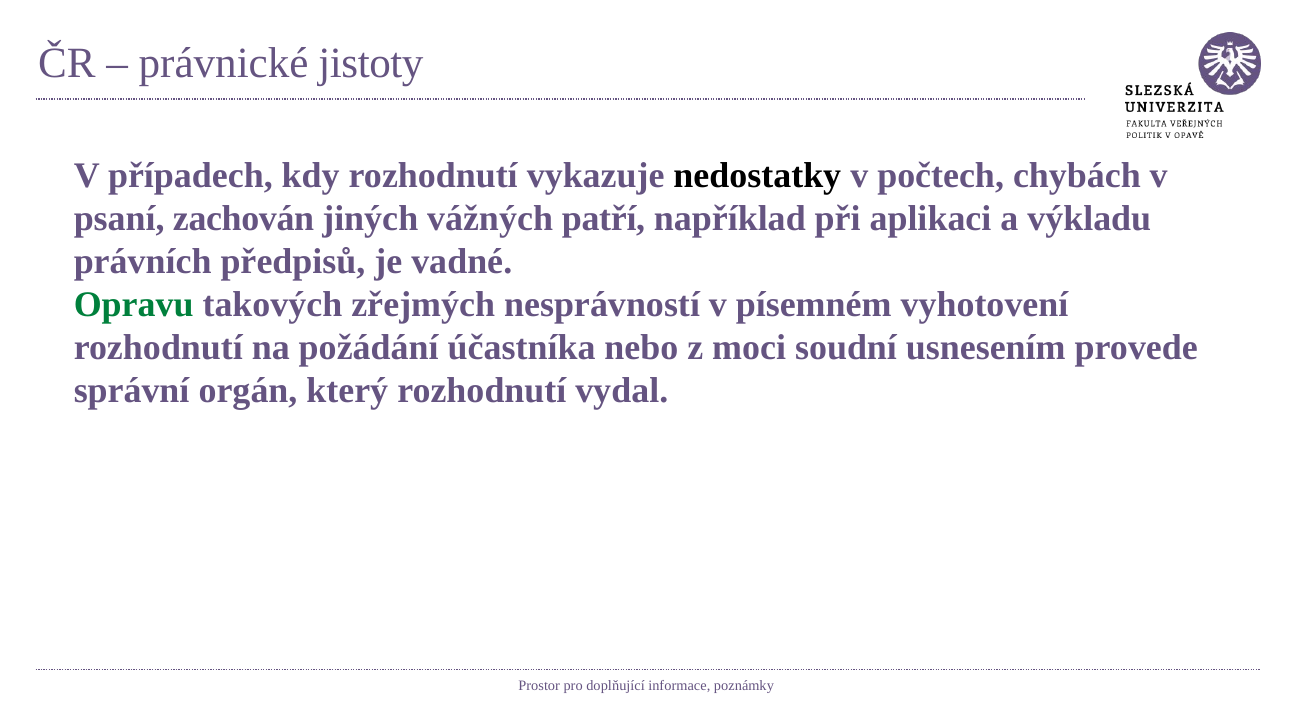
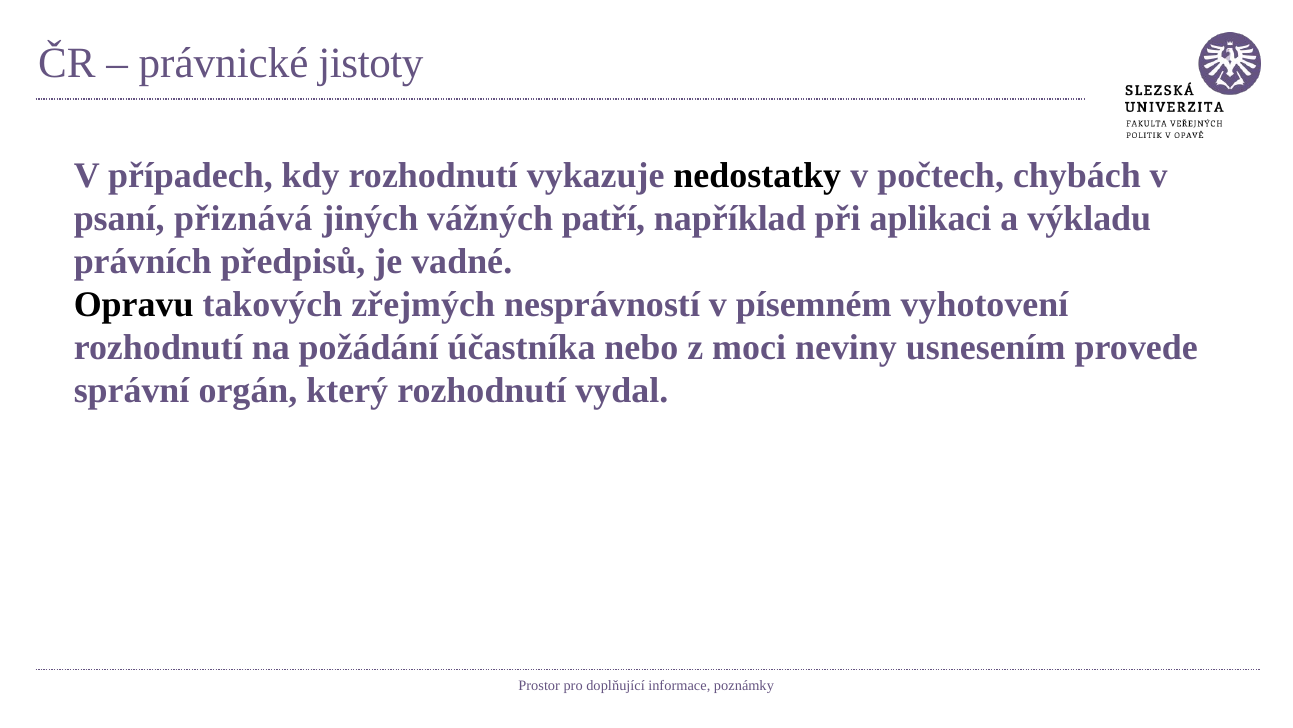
zachován: zachován -> přiznává (243, 218)
Opravu colour: green -> black (134, 305)
soudní: soudní -> neviny (846, 348)
